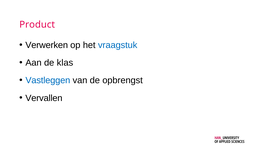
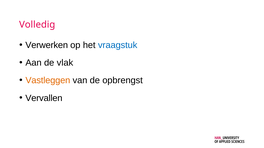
Product: Product -> Volledig (37, 25)
klas: klas -> vlak (65, 63)
Vastleggen colour: blue -> orange (48, 81)
